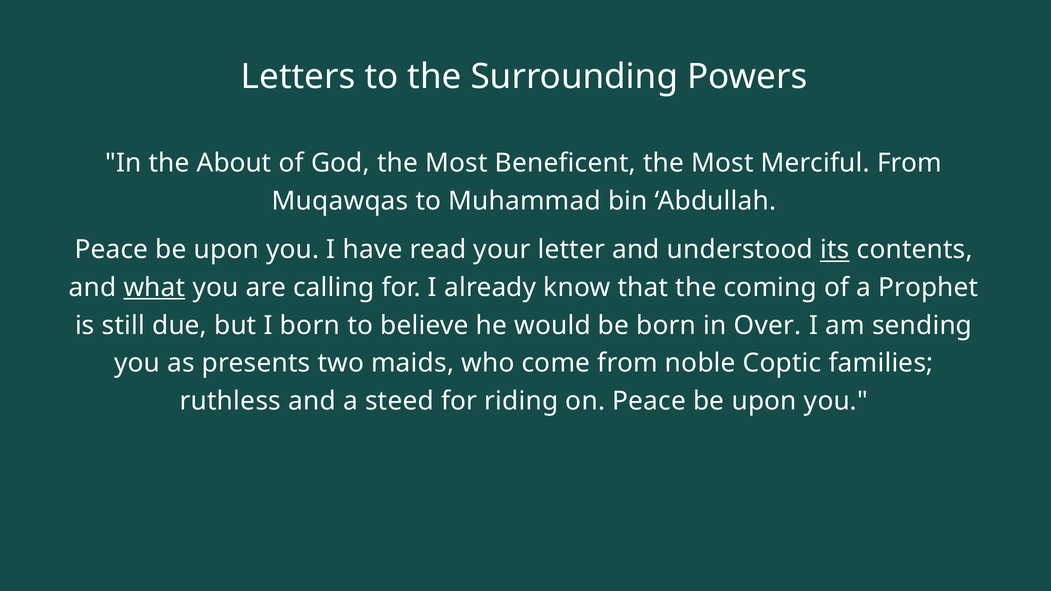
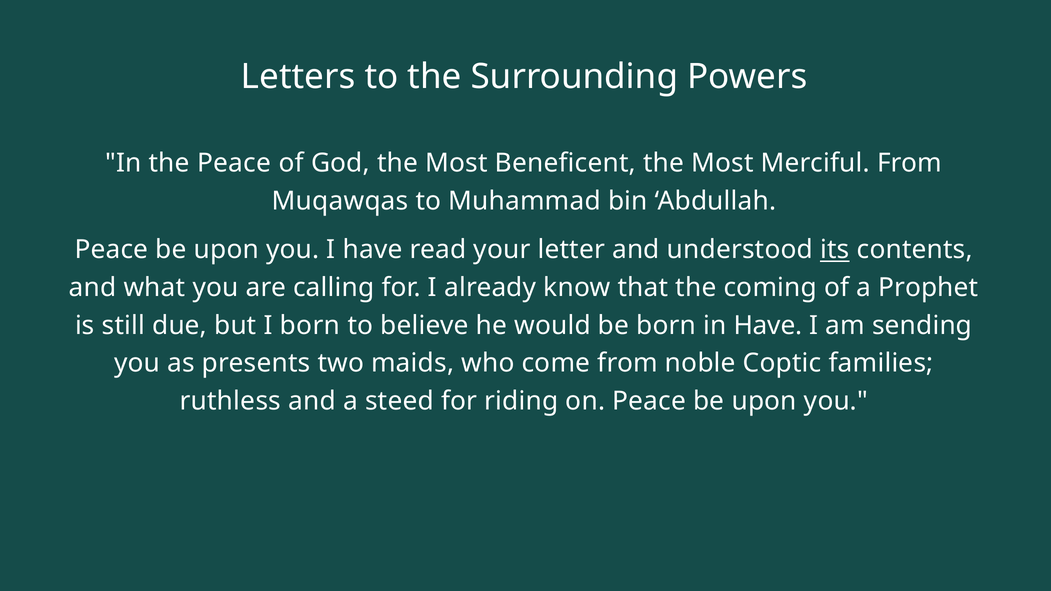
the About: About -> Peace (234, 163)
what underline: present -> none (154, 288)
in Over: Over -> Have (768, 326)
